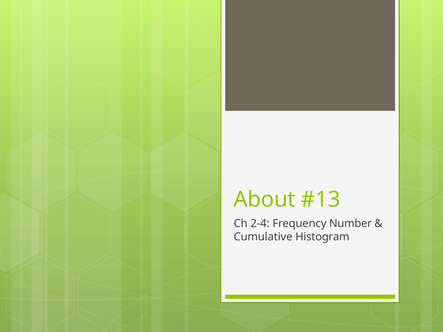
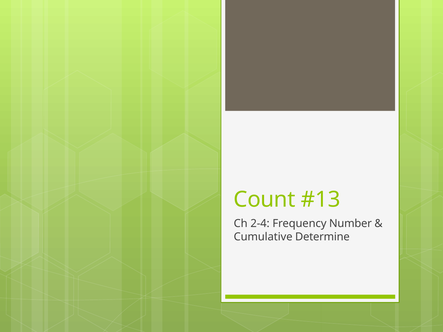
About: About -> Count (265, 200)
Histogram: Histogram -> Determine (322, 237)
